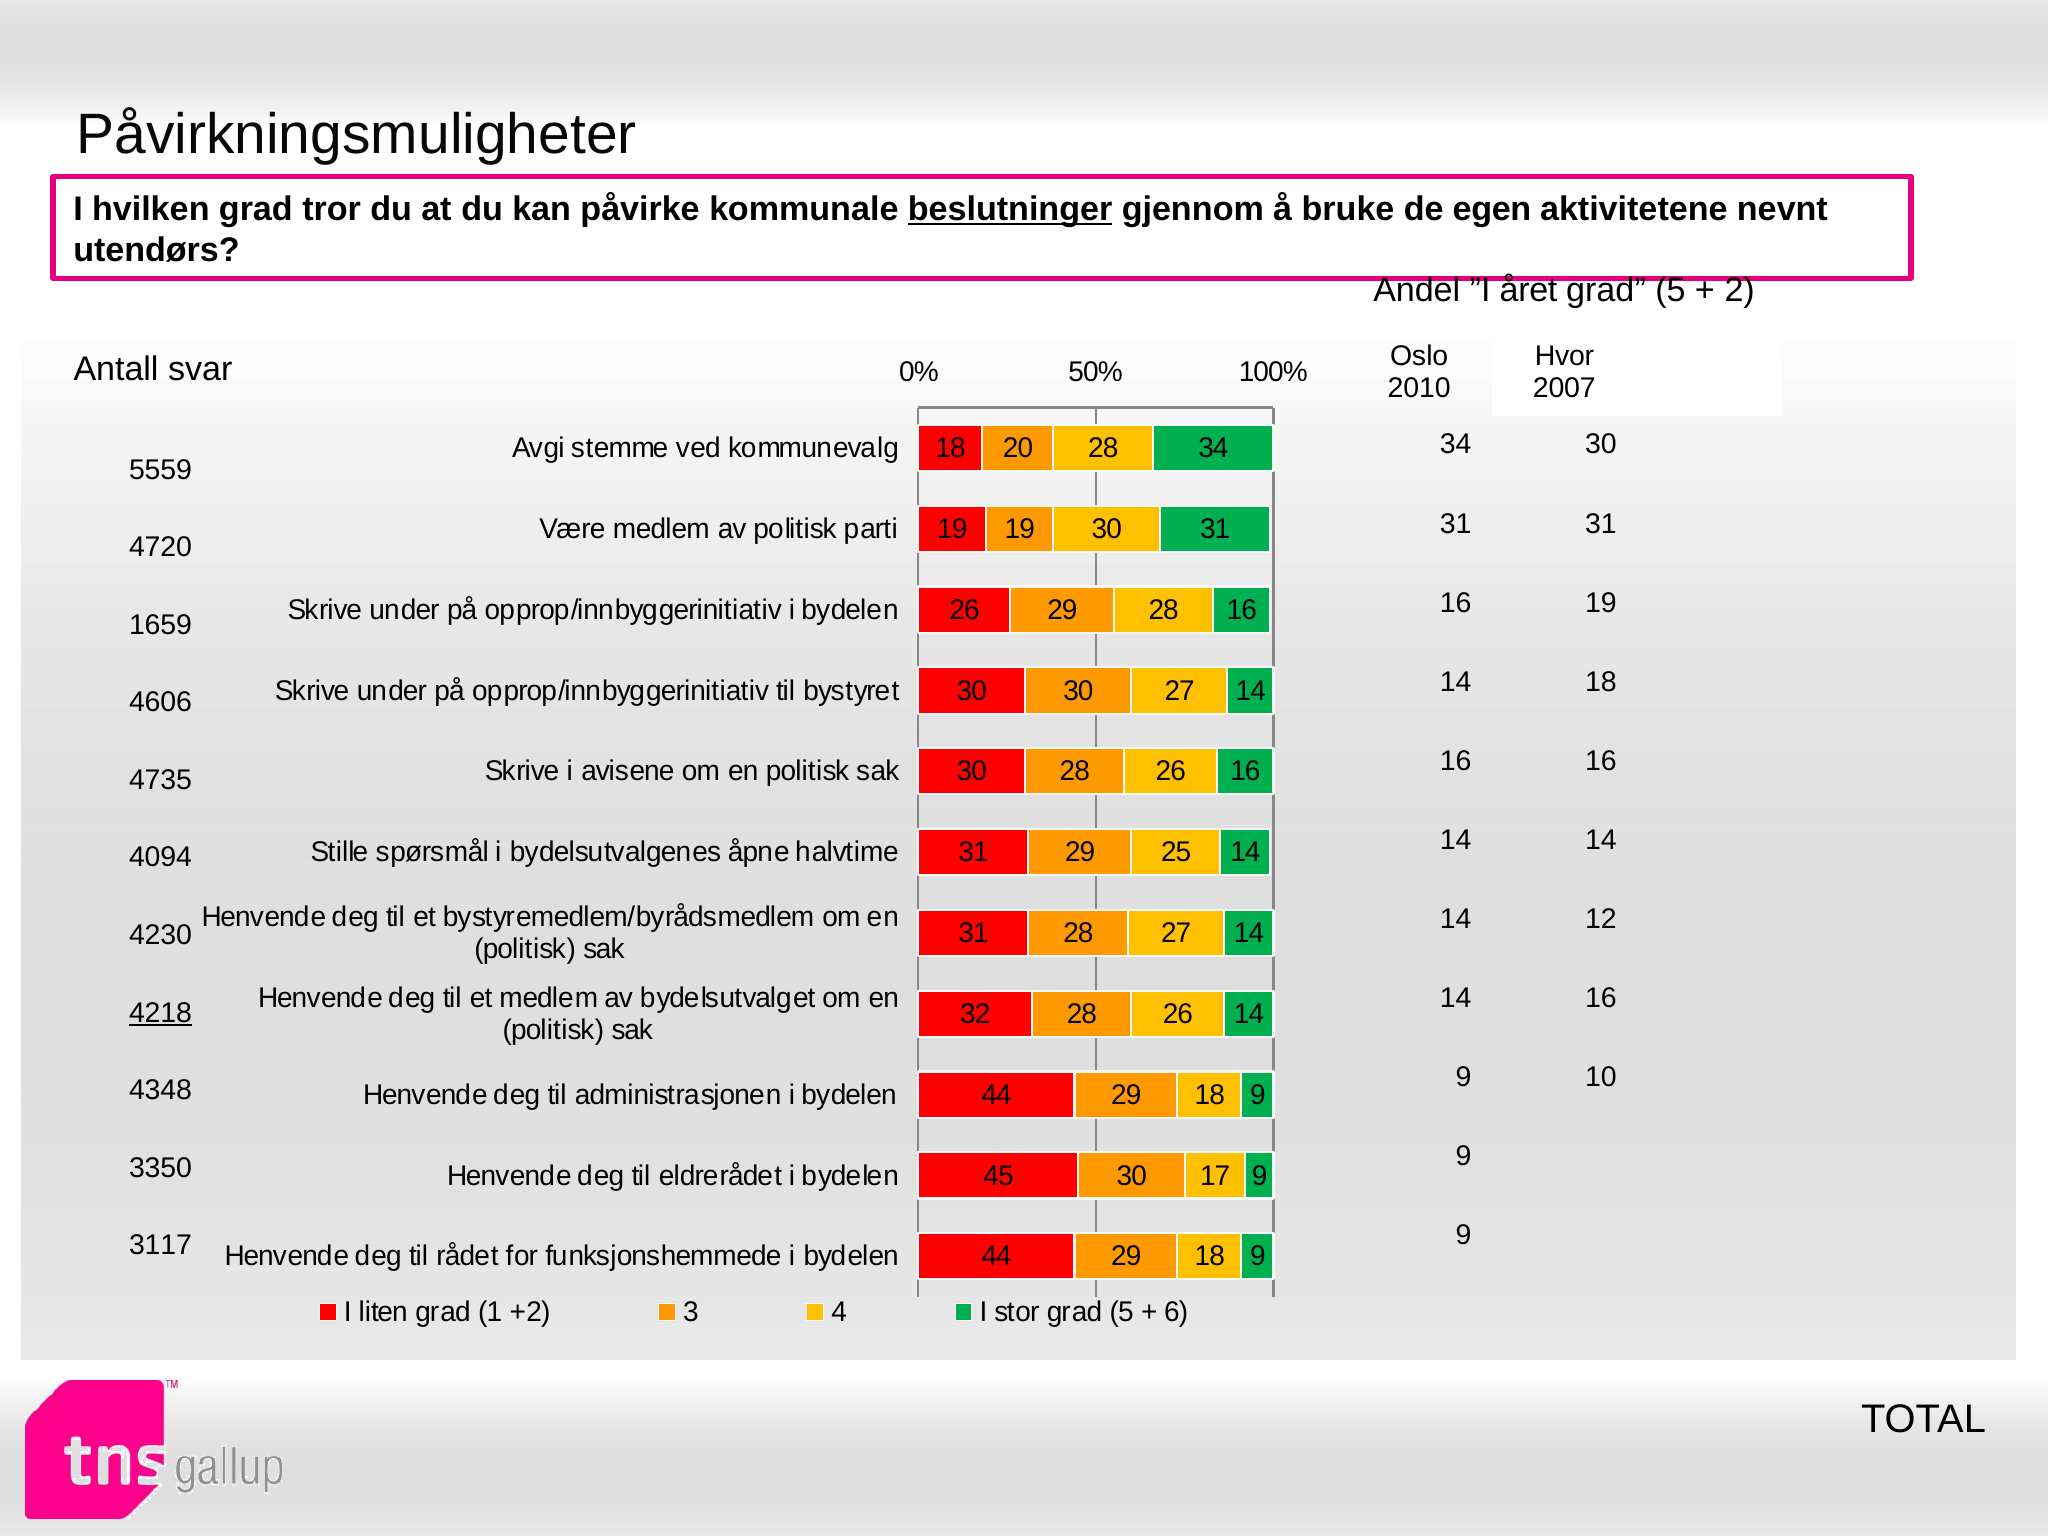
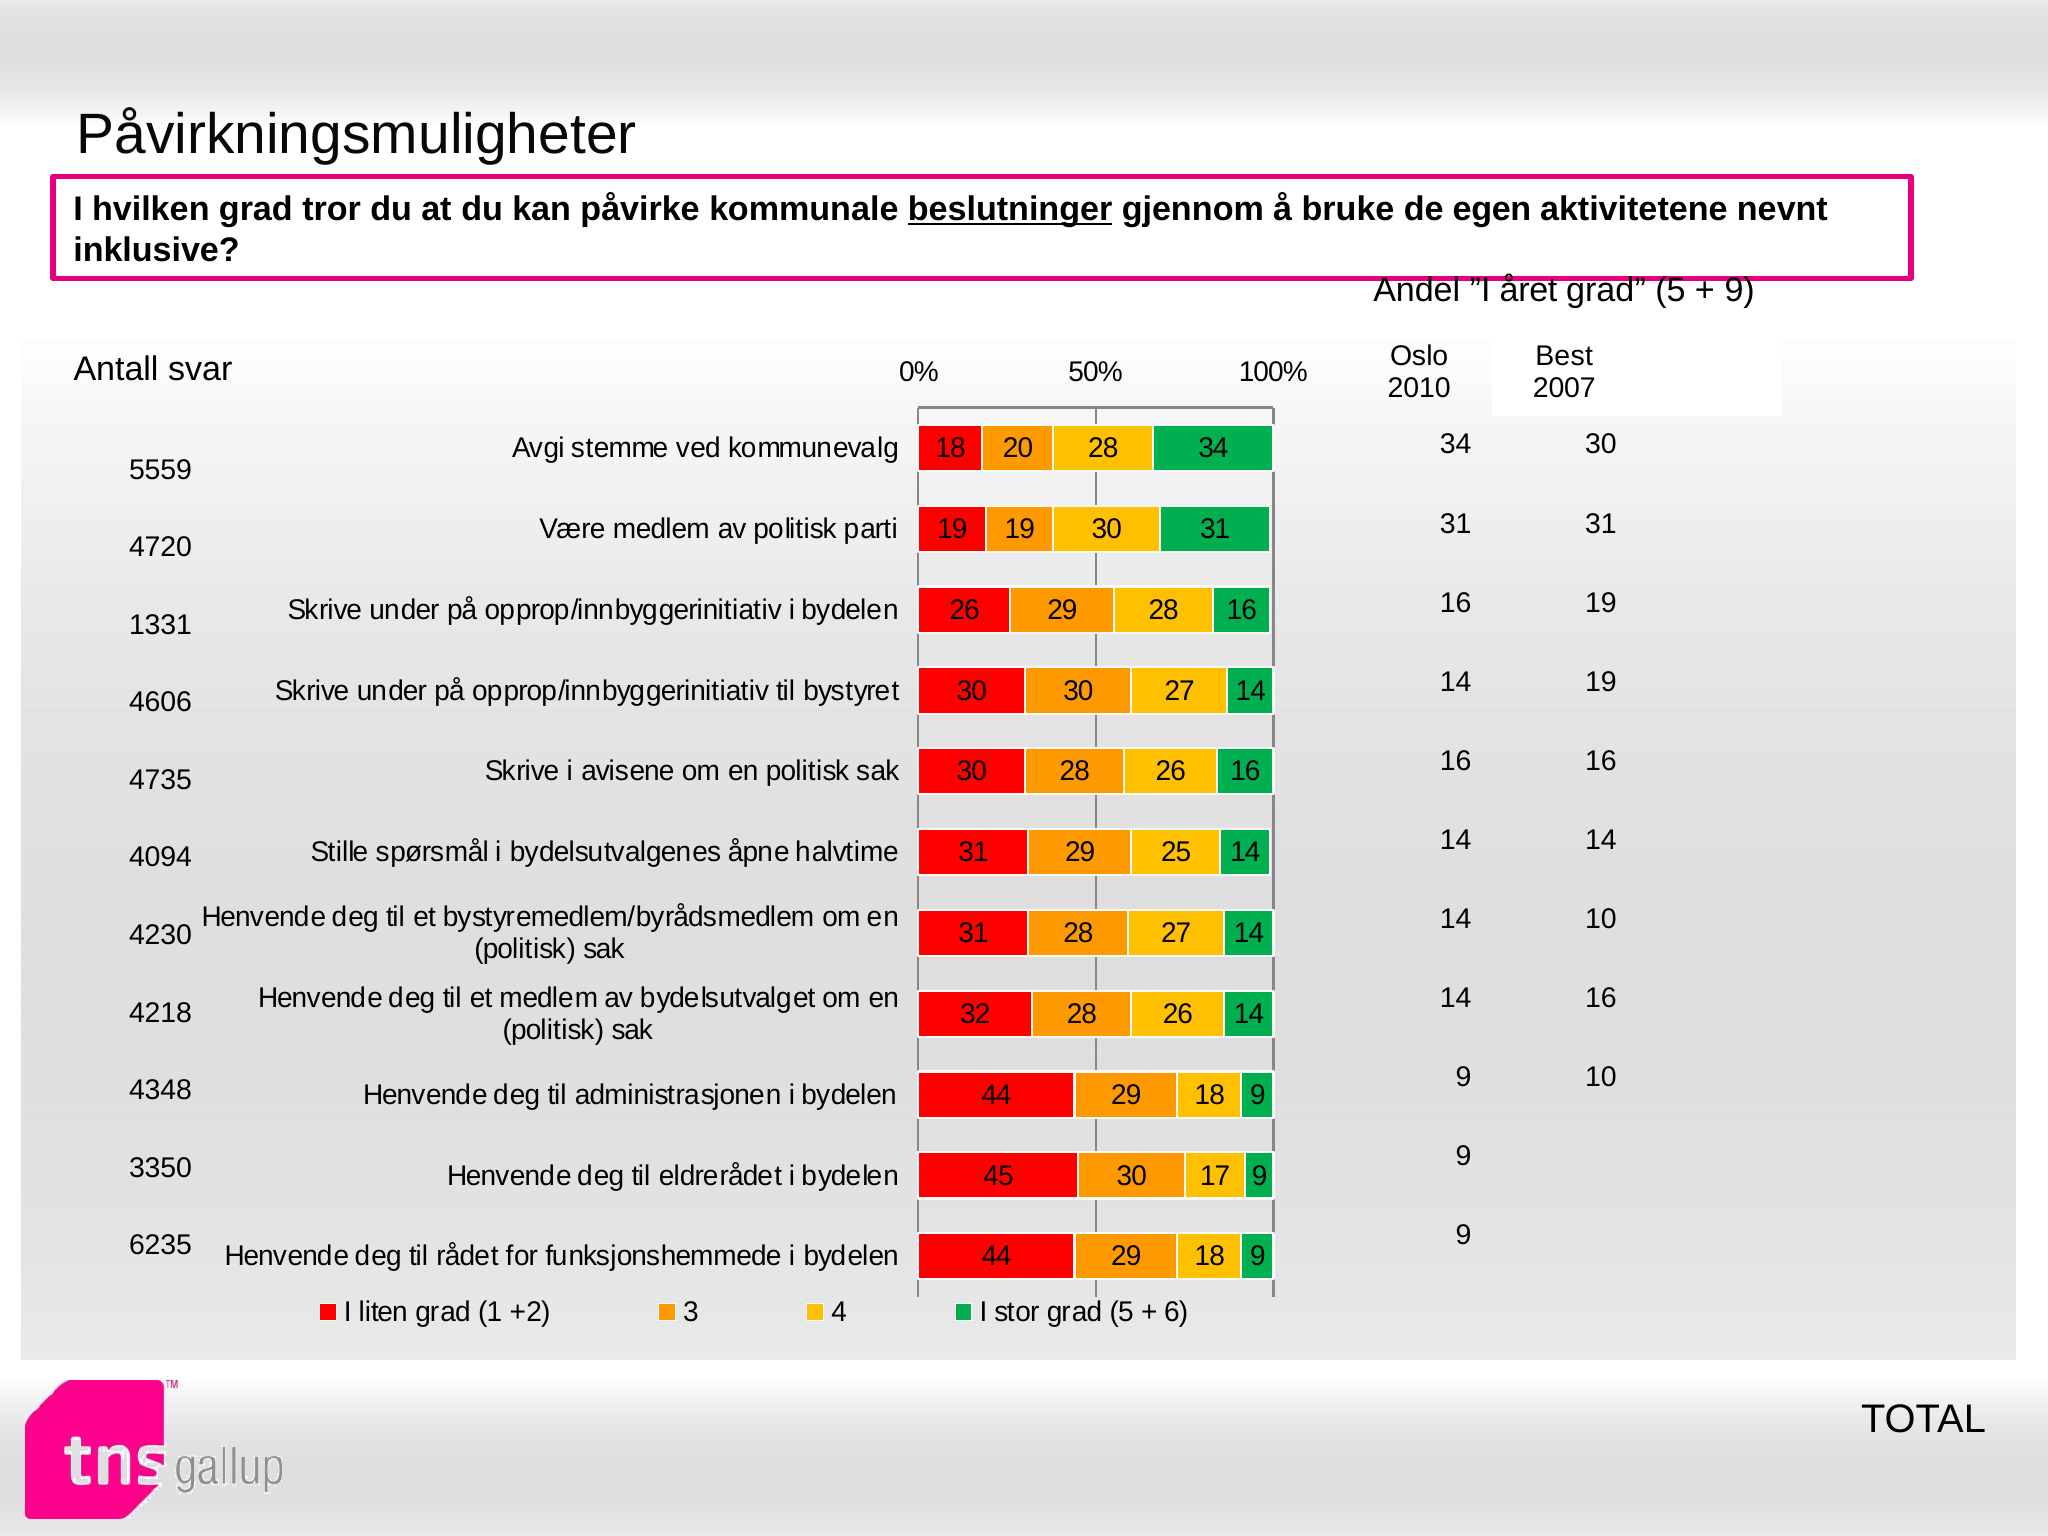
utendørs: utendørs -> inklusive (157, 250)
2: 2 -> 9 (1740, 290)
Hvor: Hvor -> Best (1564, 356)
1659: 1659 -> 1331 (161, 625)
14 18: 18 -> 19 (1601, 682)
14 12: 12 -> 10 (1601, 919)
4218 underline: present -> none (161, 1013)
3117: 3117 -> 6235 (161, 1245)
